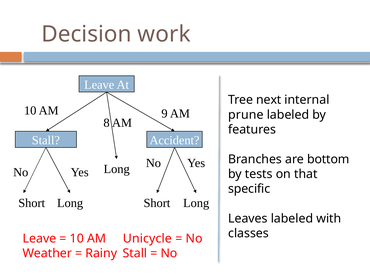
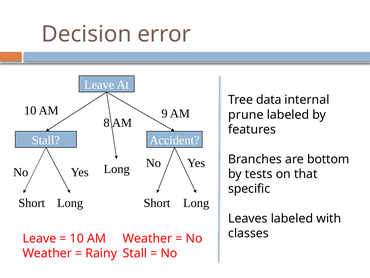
work: work -> error (164, 34)
next: next -> data (269, 100)
Unicycle: Unicycle -> Weather (147, 238)
